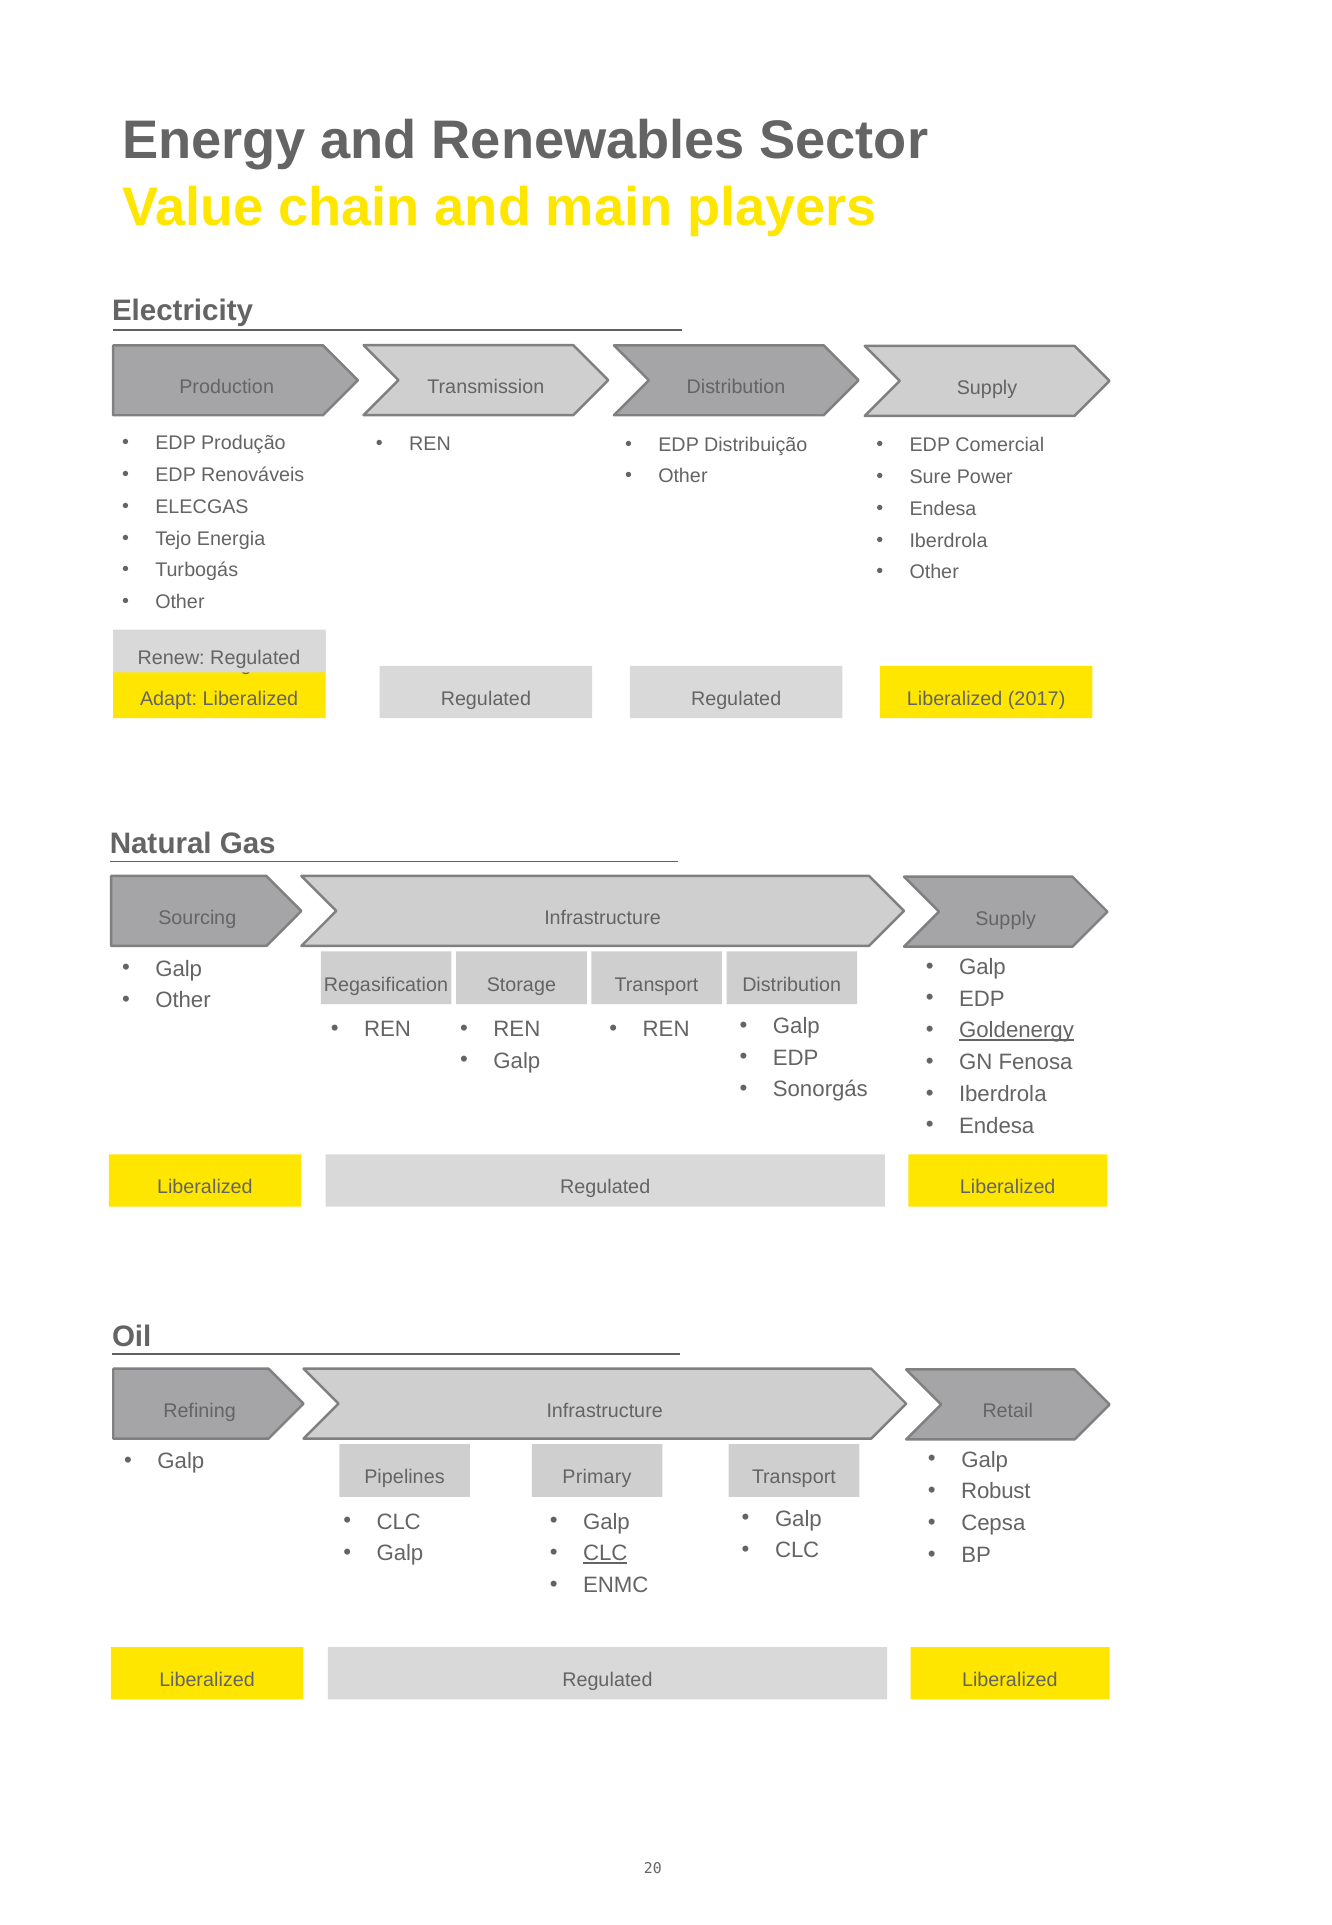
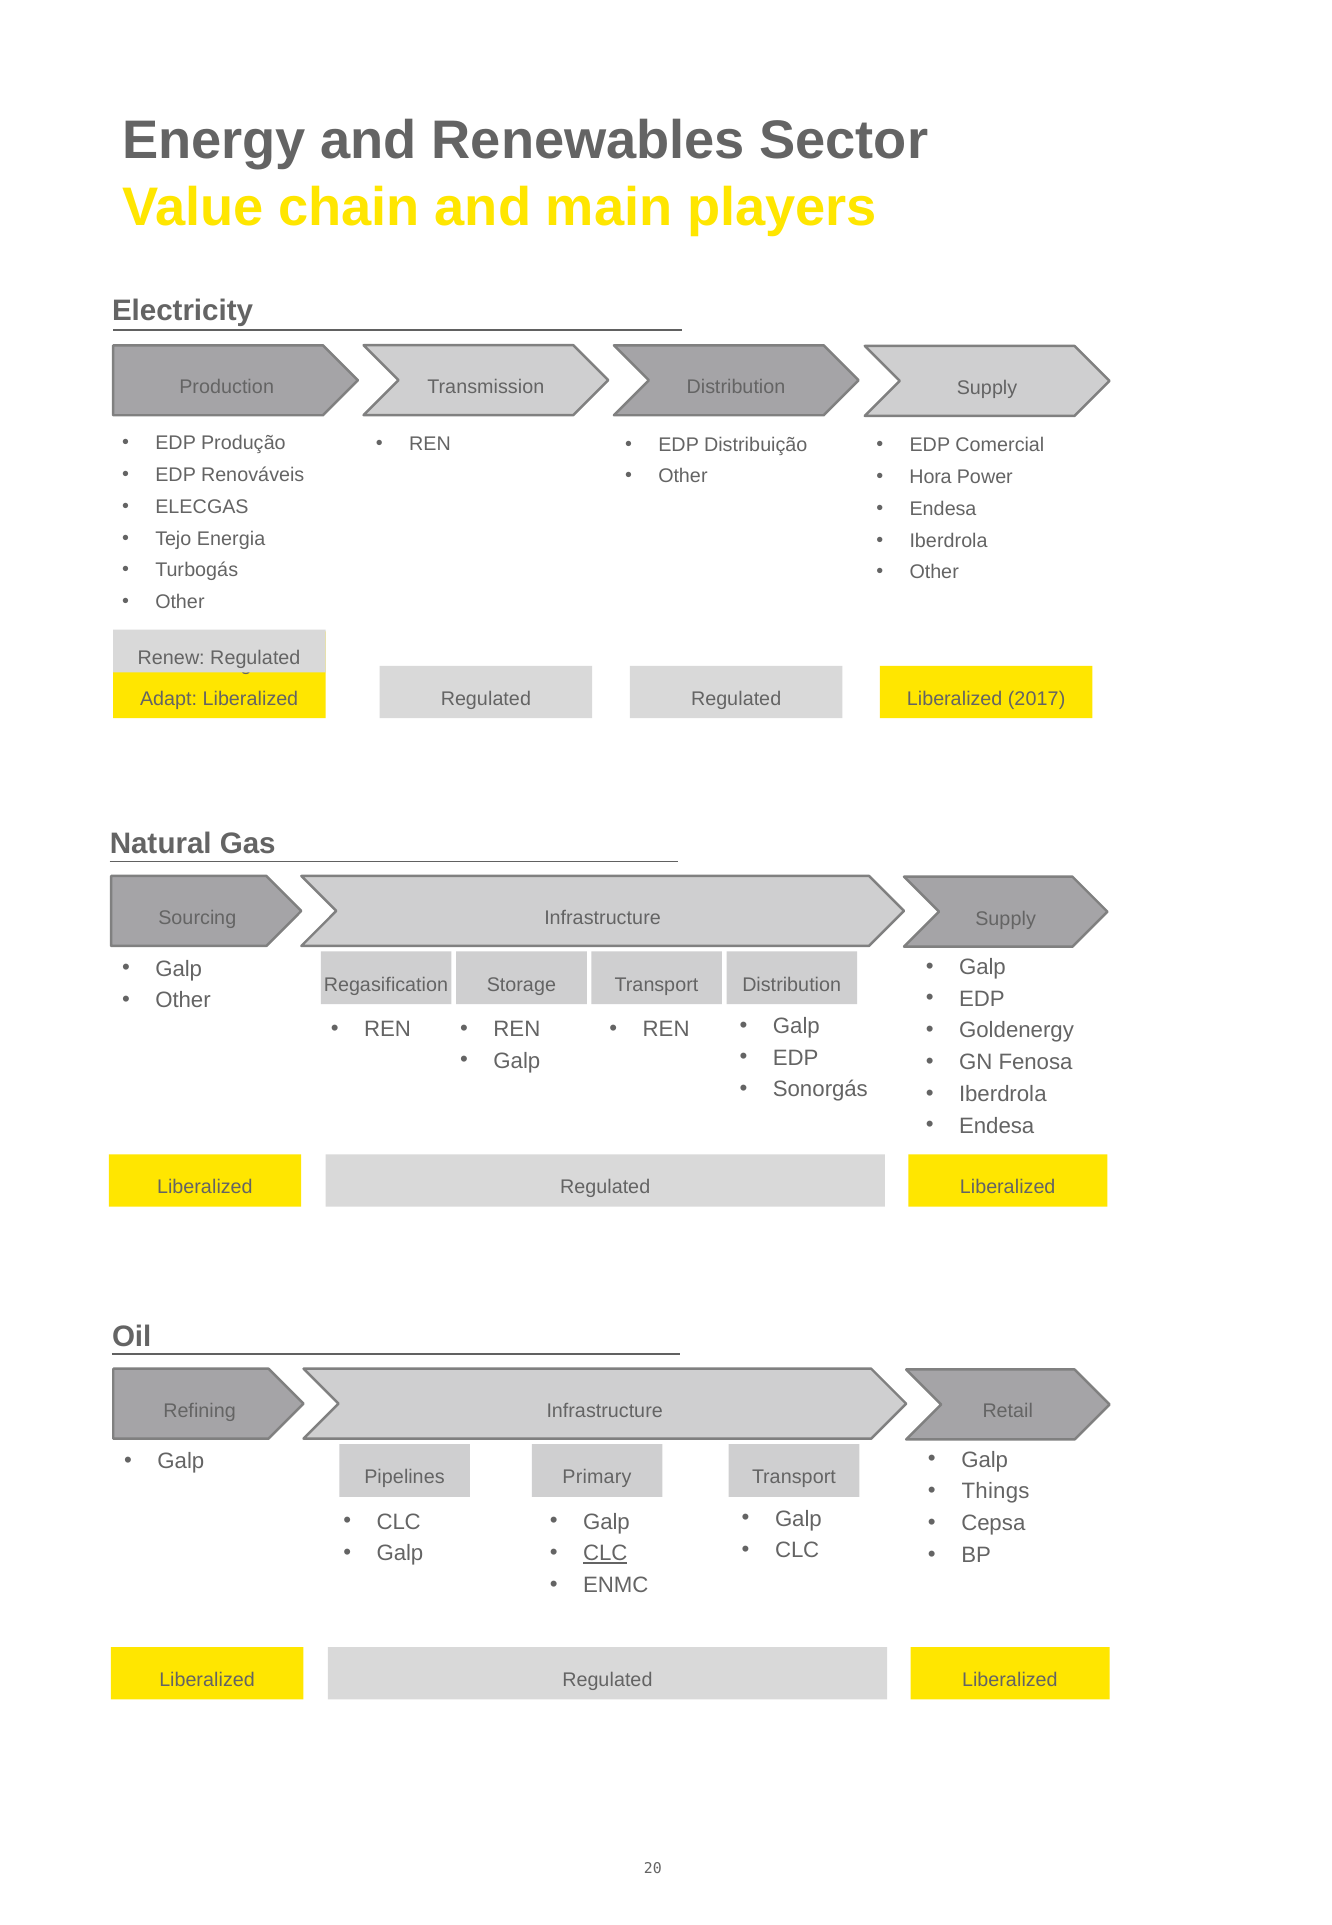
Sure: Sure -> Hora (931, 477)
Goldenergy underline: present -> none (1017, 1030)
Robust: Robust -> Things (996, 1491)
